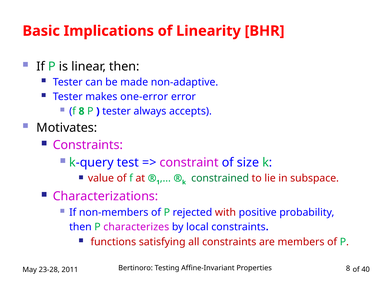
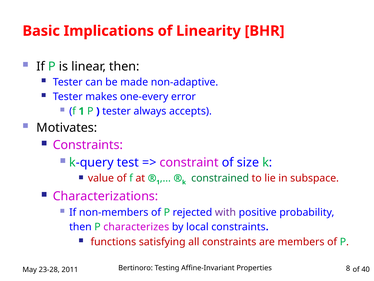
one-error: one-error -> one-every (144, 97)
f 8: 8 -> 1 (82, 111)
with colour: red -> purple (225, 212)
